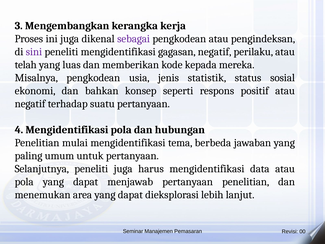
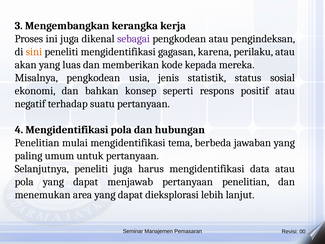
sini colour: purple -> orange (34, 52)
gagasan negatif: negatif -> karena (215, 52)
telah: telah -> akan (26, 65)
